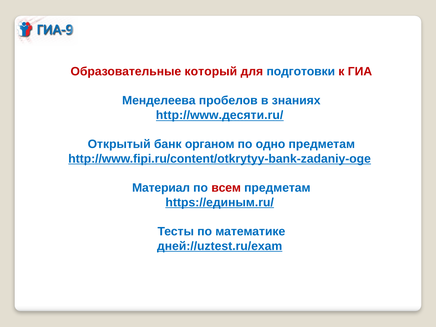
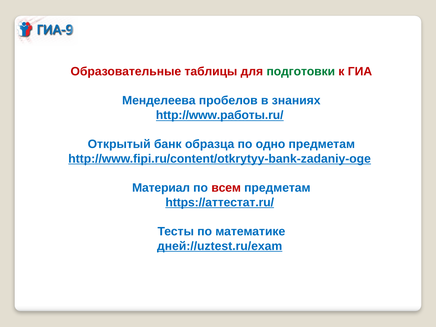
который: который -> таблицы (211, 72)
подготовки colour: blue -> green (301, 72)
http://www.десяти.ru/: http://www.десяти.ru/ -> http://www.работы.ru/ (220, 115)
органом: органом -> образца (210, 144)
https://единым.ru/: https://единым.ru/ -> https://аттестат.ru/ (220, 202)
